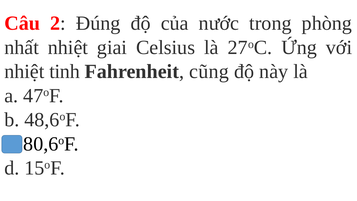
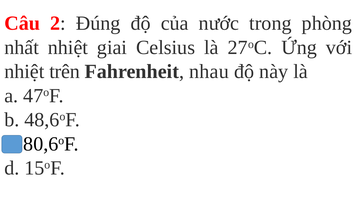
tinh: tinh -> trên (65, 71)
cũng: cũng -> nhau (209, 71)
